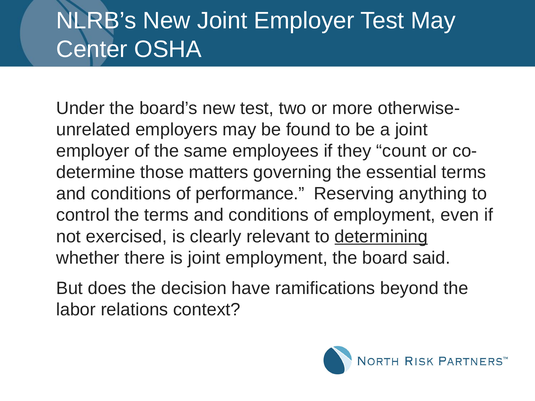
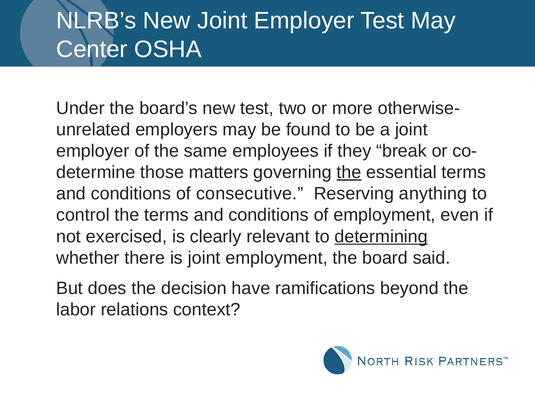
count: count -> break (401, 151)
the underline: none -> present (349, 172)
performance: performance -> consecutive (250, 194)
